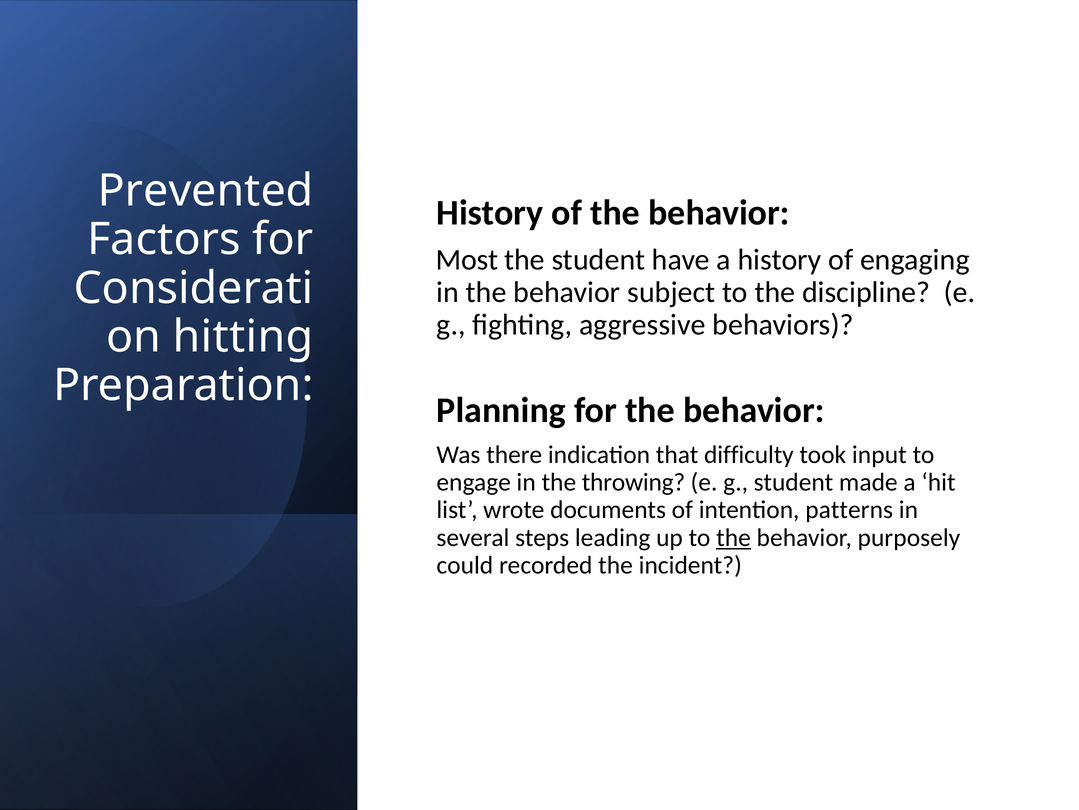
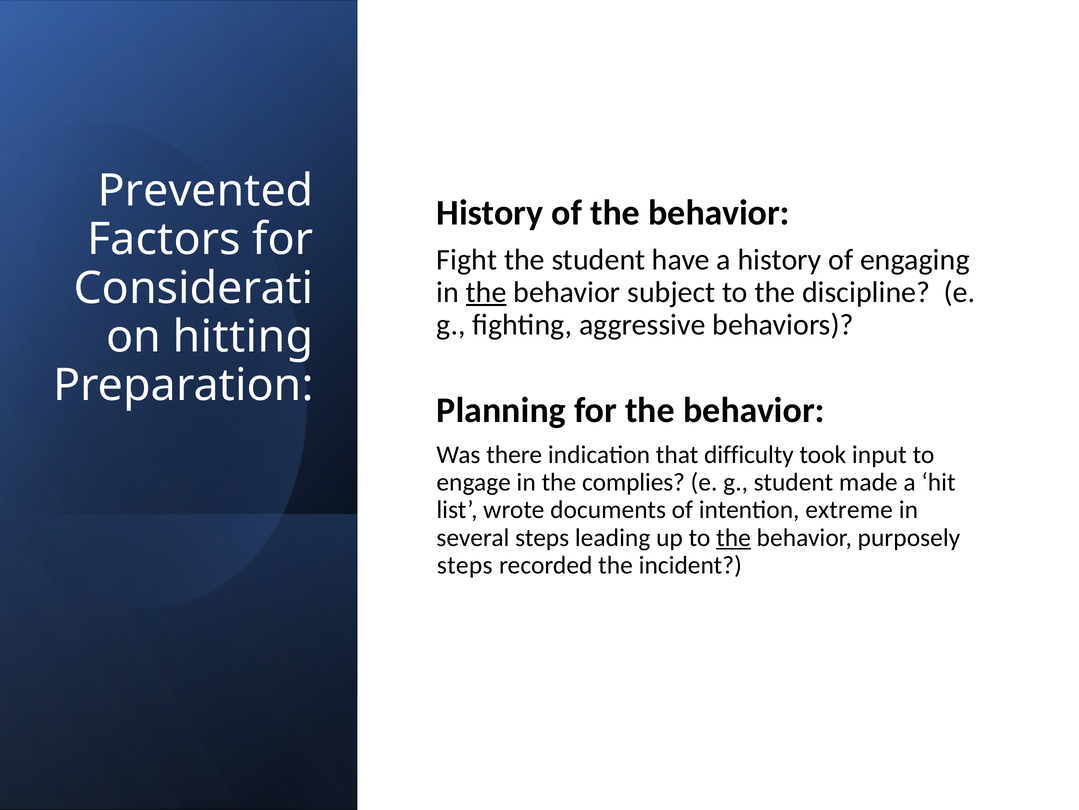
Most: Most -> Fight (467, 259)
the underline: none -> present (486, 292)
throwing: throwing -> complies (633, 482)
patterns: patterns -> extreme (849, 510)
could: could -> steps (465, 565)
